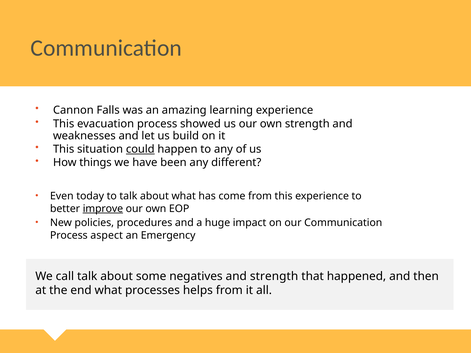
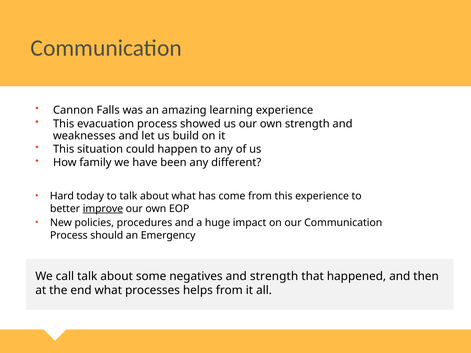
could underline: present -> none (140, 149)
things: things -> family (95, 163)
Even: Even -> Hard (62, 196)
aspect: aspect -> should (107, 235)
